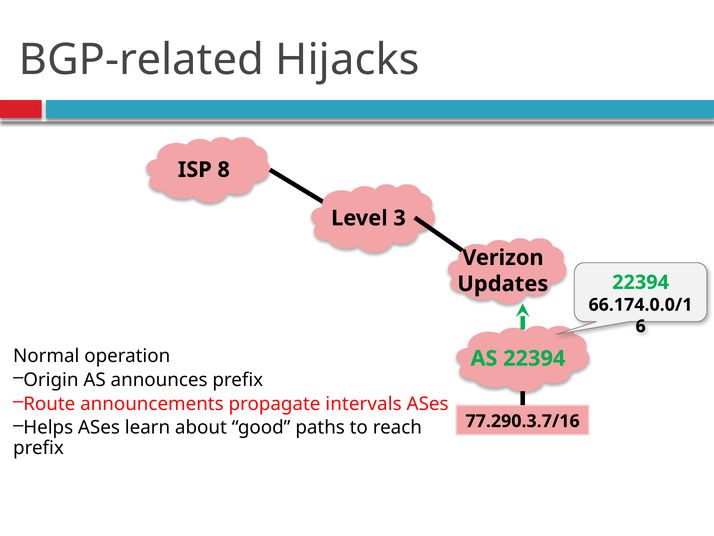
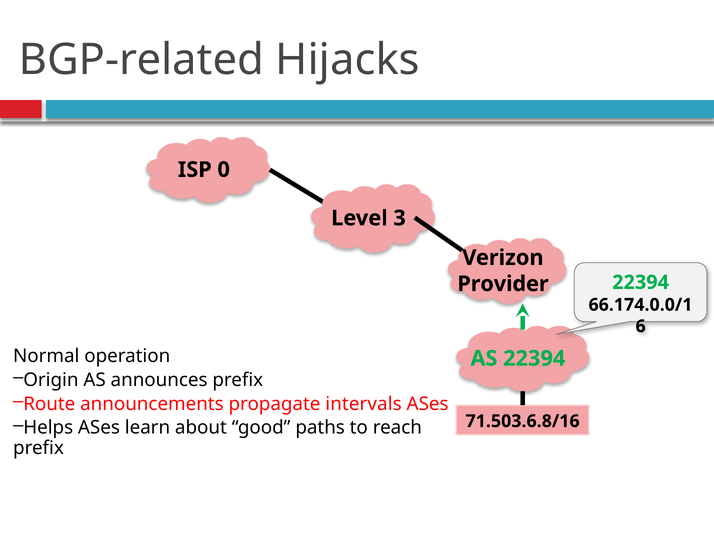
8: 8 -> 0 (224, 170)
Updates: Updates -> Provider (503, 284)
77.290.3.7/16: 77.290.3.7/16 -> 71.503.6.8/16 (523, 421)
